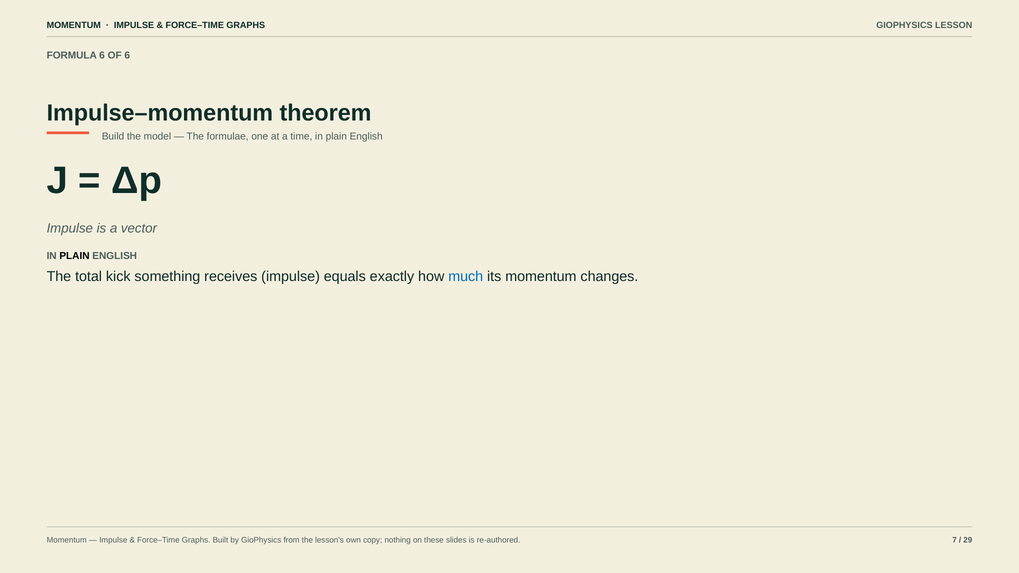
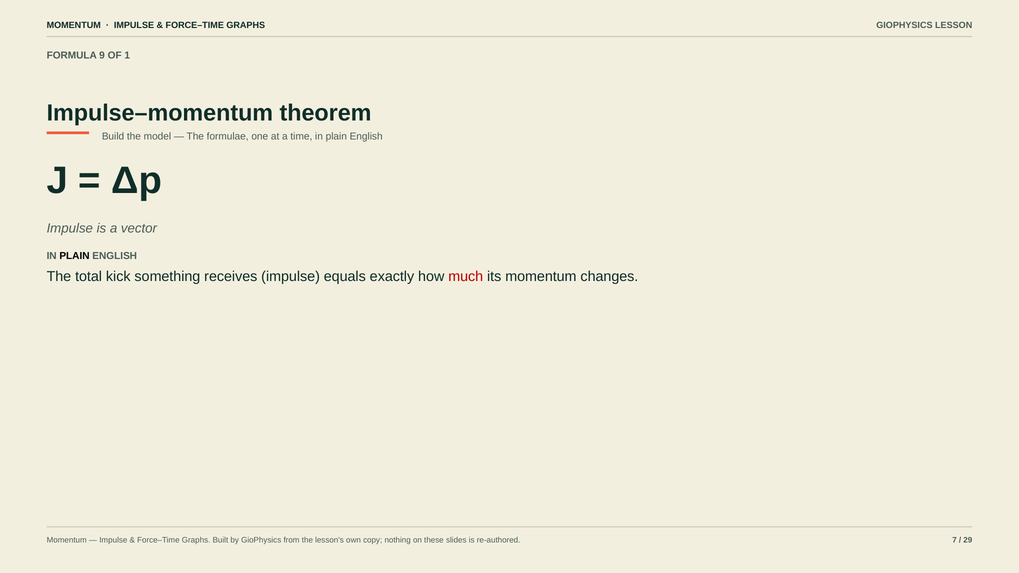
FORMULA 6: 6 -> 9 (102, 56)
OF 6: 6 -> 1 (127, 56)
much colour: blue -> red (466, 276)
